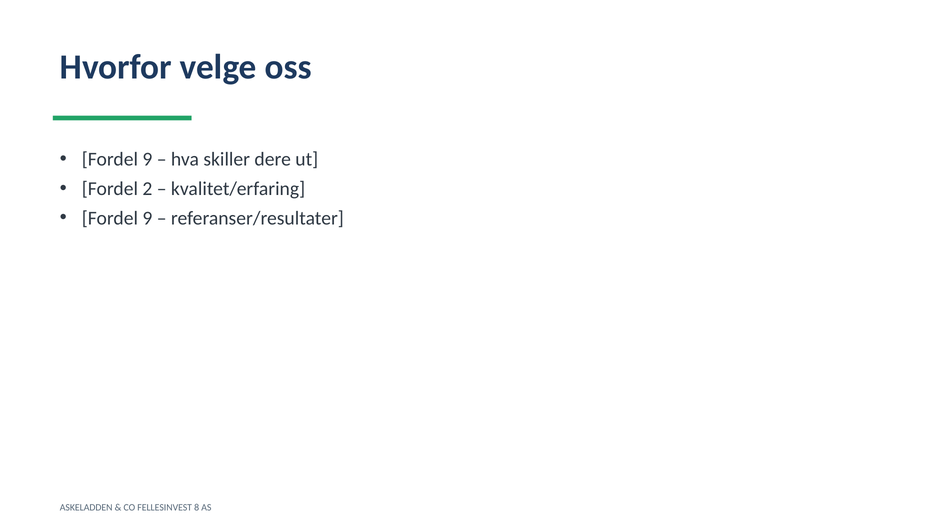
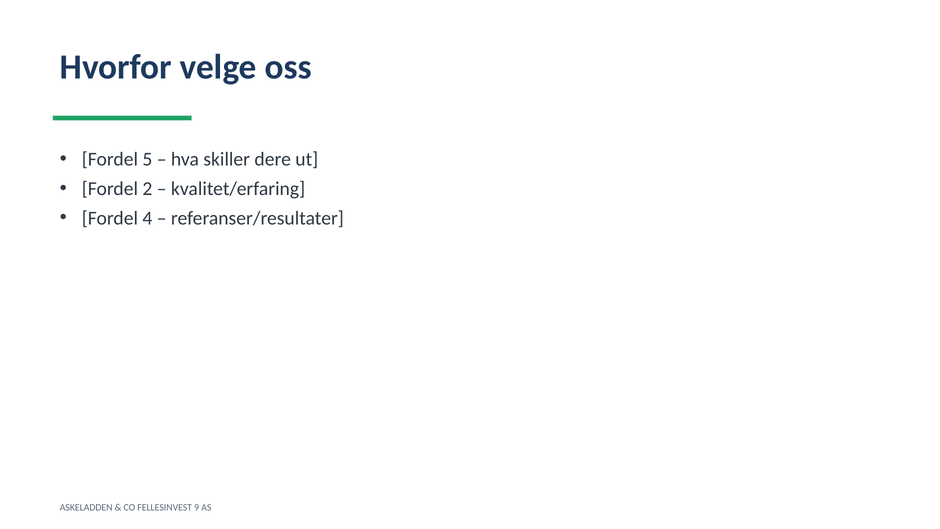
9: 9 -> 5 (147, 159)
9: 9 -> 4 (147, 218)
8: 8 -> 9 (197, 507)
